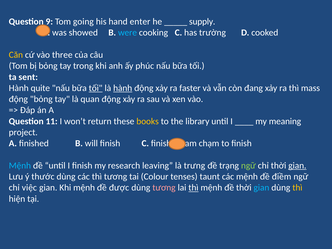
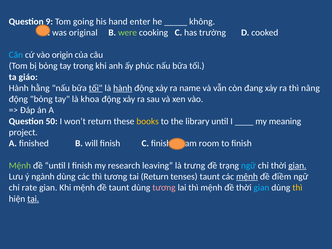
supply: supply -> không (202, 22)
showed: showed -> original (83, 33)
were colour: light blue -> light green (127, 33)
Căn colour: yellow -> light blue (16, 55)
three: three -> origin (62, 55)
sent: sent -> giáo (28, 77)
quite: quite -> hằng (40, 88)
faster: faster -> name (190, 88)
mass: mass -> nâng (310, 88)
quan: quan -> khoa (90, 99)
11: 11 -> 50 (52, 121)
chạm: chạm -> room (209, 143)
Mệnh colour: light blue -> light green (20, 166)
ngữ colour: light green -> light blue (248, 166)
thước: thước -> ngành (43, 177)
tai Colour: Colour -> Return (155, 177)
mệnh underline: none -> present (247, 177)
việc: việc -> rate (29, 188)
đề được: được -> taunt (119, 188)
thì underline: present -> none (193, 188)
tại underline: none -> present (33, 199)
